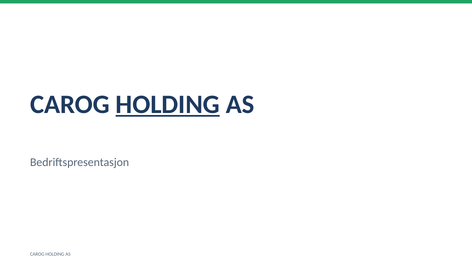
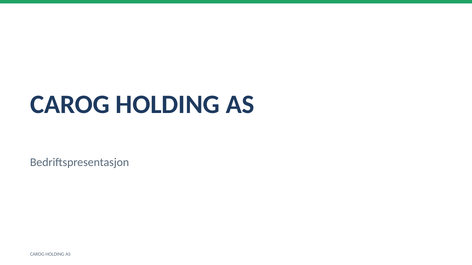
HOLDING underline: present -> none (168, 105)
